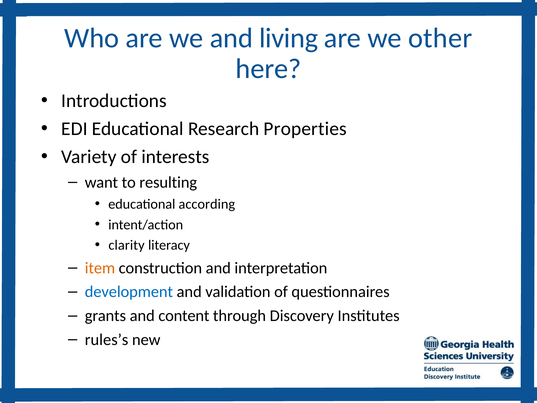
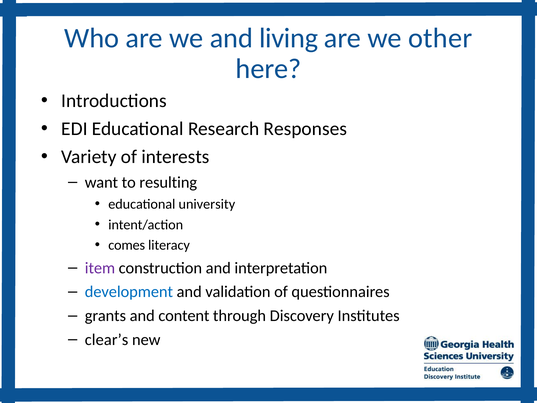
Properties: Properties -> Responses (305, 129)
according: according -> university (207, 204)
clarity: clarity -> comes (127, 245)
item colour: orange -> purple (100, 268)
rules’s: rules’s -> clear’s (107, 339)
